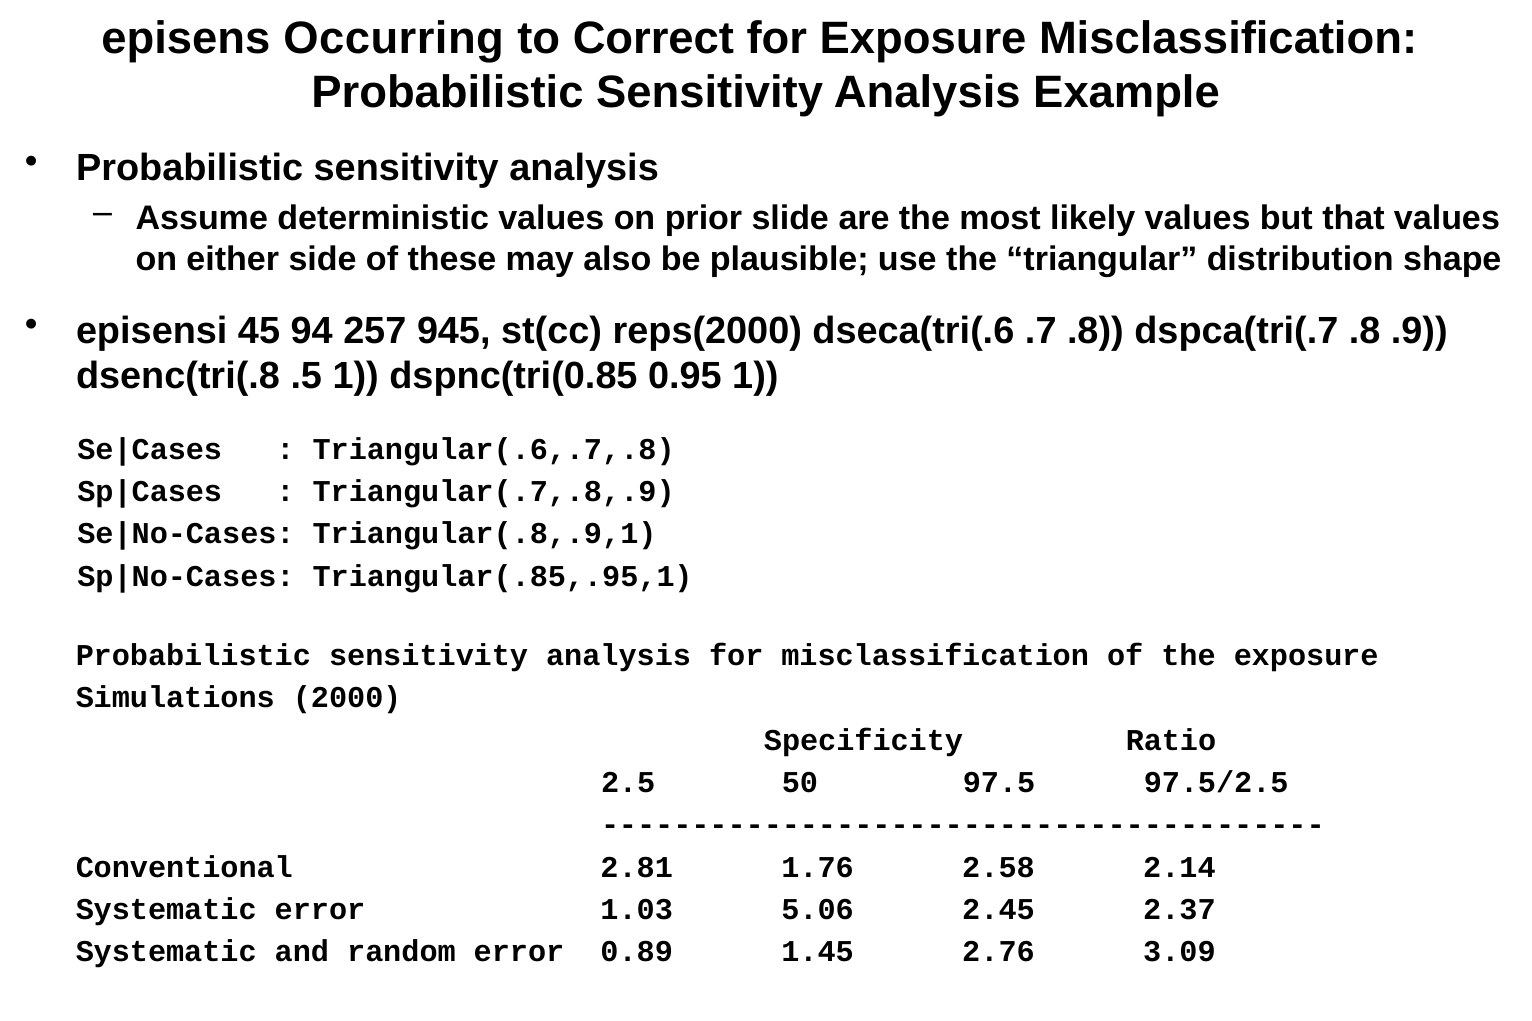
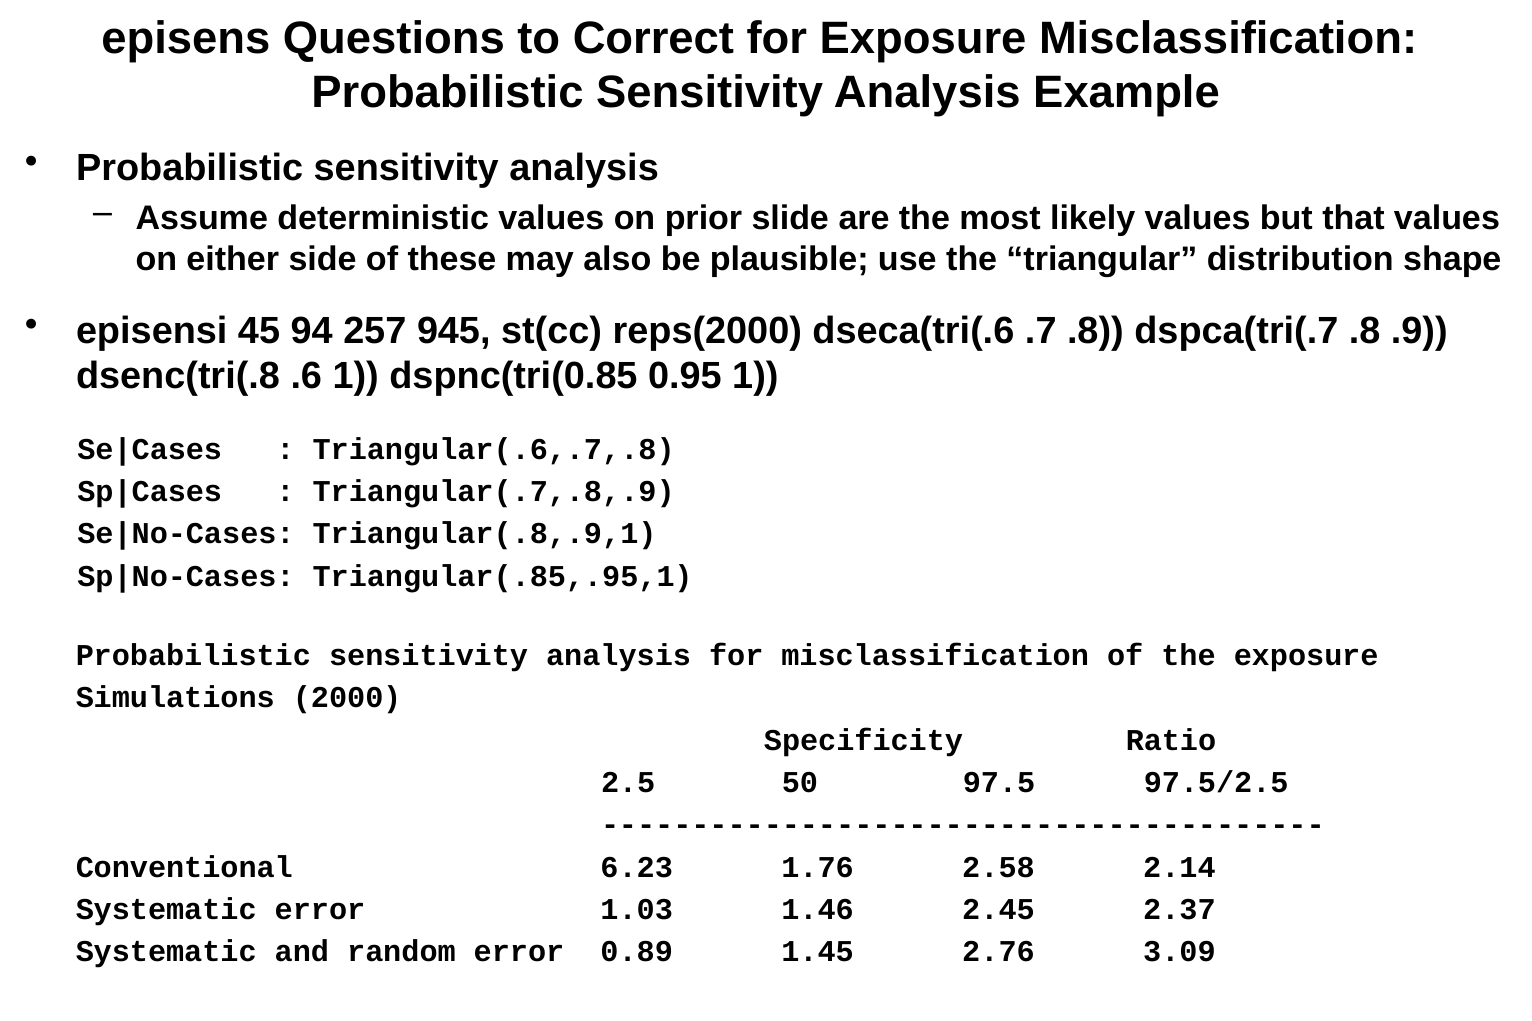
Occurring: Occurring -> Questions (394, 38)
.5: .5 -> .6 (306, 376)
2.81: 2.81 -> 6.23 (637, 868)
5.06: 5.06 -> 1.46 (818, 910)
